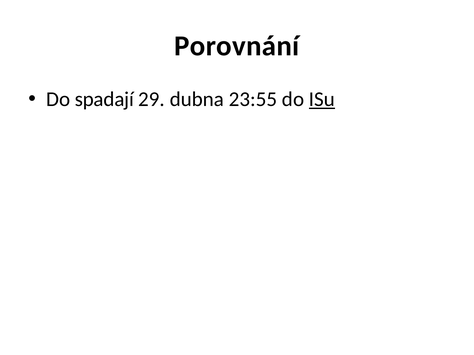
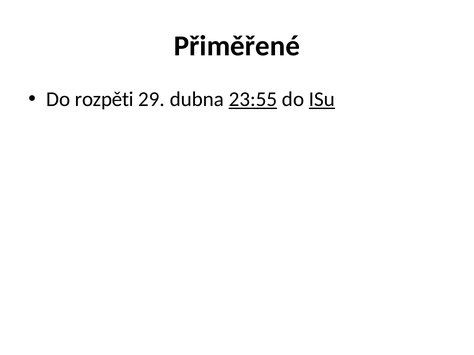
Porovnání: Porovnání -> Přiměřené (237, 46)
spadají: spadají -> rozpěti (104, 99)
23:55 underline: none -> present (253, 99)
